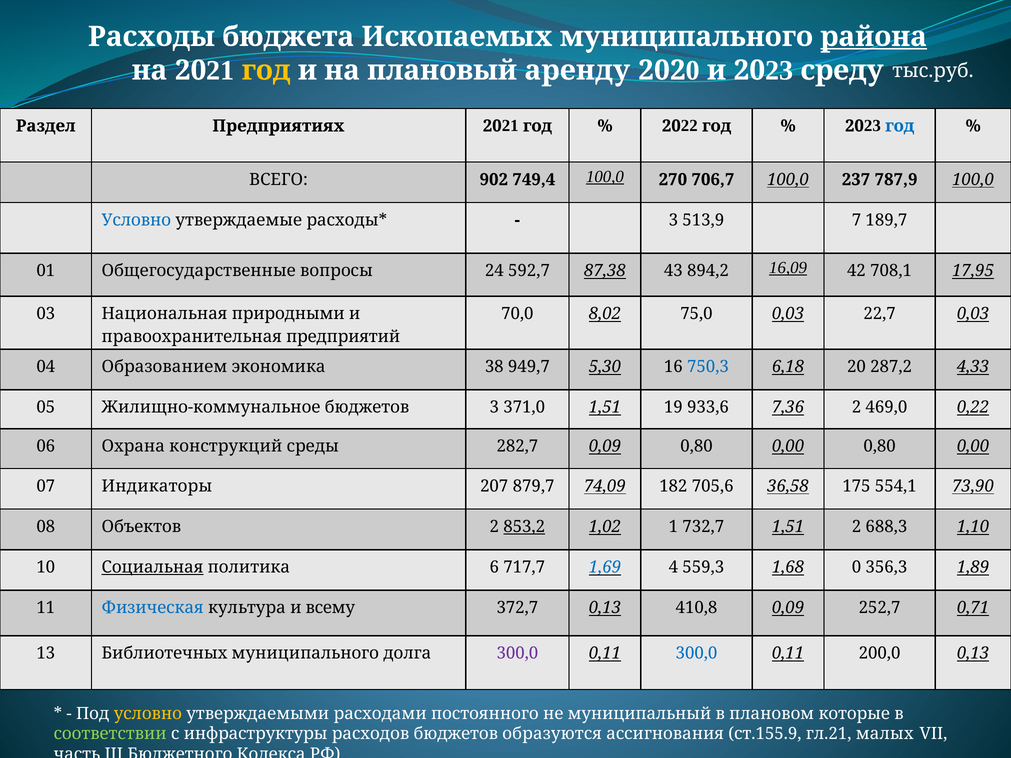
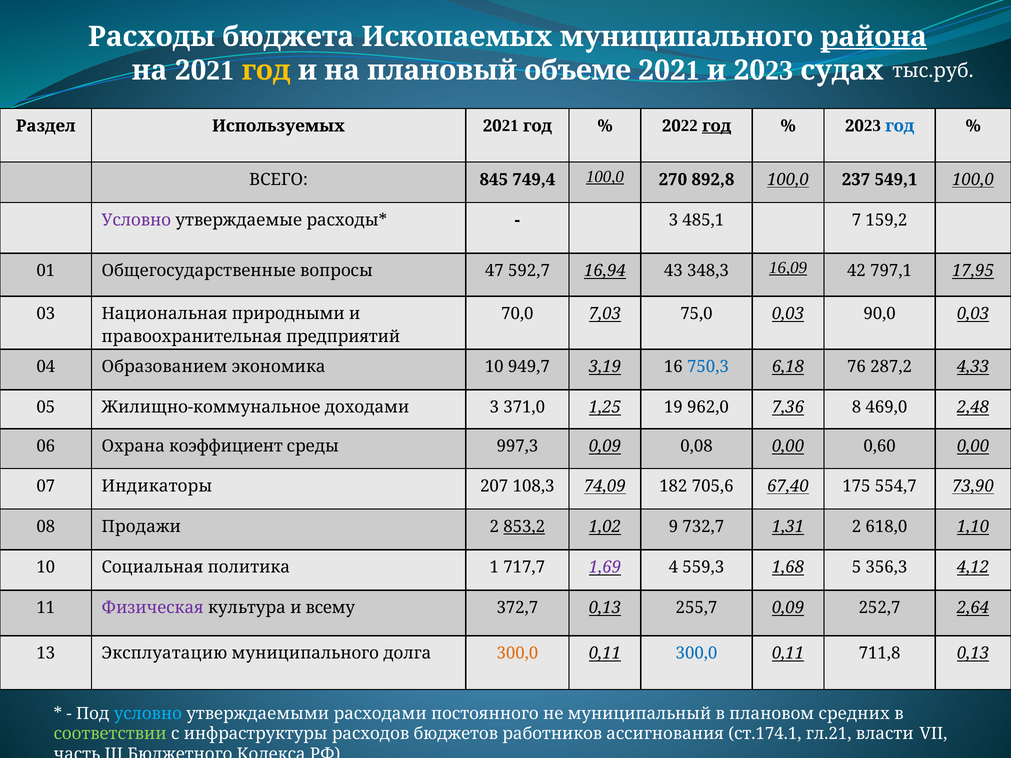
аренду: аренду -> объеме (578, 70)
0: 0 -> 1 (693, 70)
среду: среду -> судах (842, 70)
Предприятиях: Предприятиях -> Используемых (279, 126)
год underline: none -> present (717, 126)
902: 902 -> 845 (494, 180)
706,7: 706,7 -> 892,8 (713, 180)
787,9: 787,9 -> 549,1 (896, 180)
Условно colour: blue -> purple (136, 220)
513,9: 513,9 -> 485,1 (703, 220)
189,7: 189,7 -> 159,2 (886, 220)
24: 24 -> 47 (494, 271)
87,38: 87,38 -> 16,94 (605, 271)
894,2: 894,2 -> 348,3 (708, 271)
708,1: 708,1 -> 797,1 (891, 271)
8,02: 8,02 -> 7,03 (605, 314)
22,7: 22,7 -> 90,0 (880, 314)
экономика 38: 38 -> 10 (494, 367)
5,30: 5,30 -> 3,19 (605, 367)
6,18 20: 20 -> 76 (856, 367)
Жилищно-коммунальное бюджетов: бюджетов -> доходами (367, 407)
371,0 1,51: 1,51 -> 1,25 (605, 407)
933,6: 933,6 -> 962,0 (708, 407)
7,36 2: 2 -> 8 (857, 407)
0,22: 0,22 -> 2,48 (973, 407)
конструкций: конструкций -> коэффициент (226, 446)
282,7: 282,7 -> 997,3 (517, 446)
0,09 0,80: 0,80 -> 0,08 (697, 446)
0,00 0,80: 0,80 -> 0,60 (880, 446)
879,7: 879,7 -> 108,3 (534, 486)
36,58: 36,58 -> 67,40 (788, 486)
554,1: 554,1 -> 554,7 (896, 486)
Объектов: Объектов -> Продажи (141, 527)
1: 1 -> 9 (673, 527)
732,7 1,51: 1,51 -> 1,31 (788, 527)
688,3: 688,3 -> 618,0 (886, 527)
Социальная underline: present -> none (152, 567)
политика 6: 6 -> 1 (494, 567)
1,69 colour: blue -> purple (605, 567)
1,68 0: 0 -> 5 (857, 567)
1,89: 1,89 -> 4,12 (973, 567)
Физическая colour: blue -> purple (153, 608)
410,8: 410,8 -> 255,7 (696, 608)
0,71: 0,71 -> 2,64 (973, 608)
Библиотечных: Библиотечных -> Эксплуатацию (164, 653)
300,0 colour: purple -> orange (517, 653)
200,0: 200,0 -> 711,8 (880, 653)
условно colour: yellow -> light blue (148, 714)
которые: которые -> средних (854, 714)
образуются: образуются -> работников (552, 734)
ст.155.9: ст.155.9 -> ст.174.1 (765, 734)
малых: малых -> власти (885, 734)
